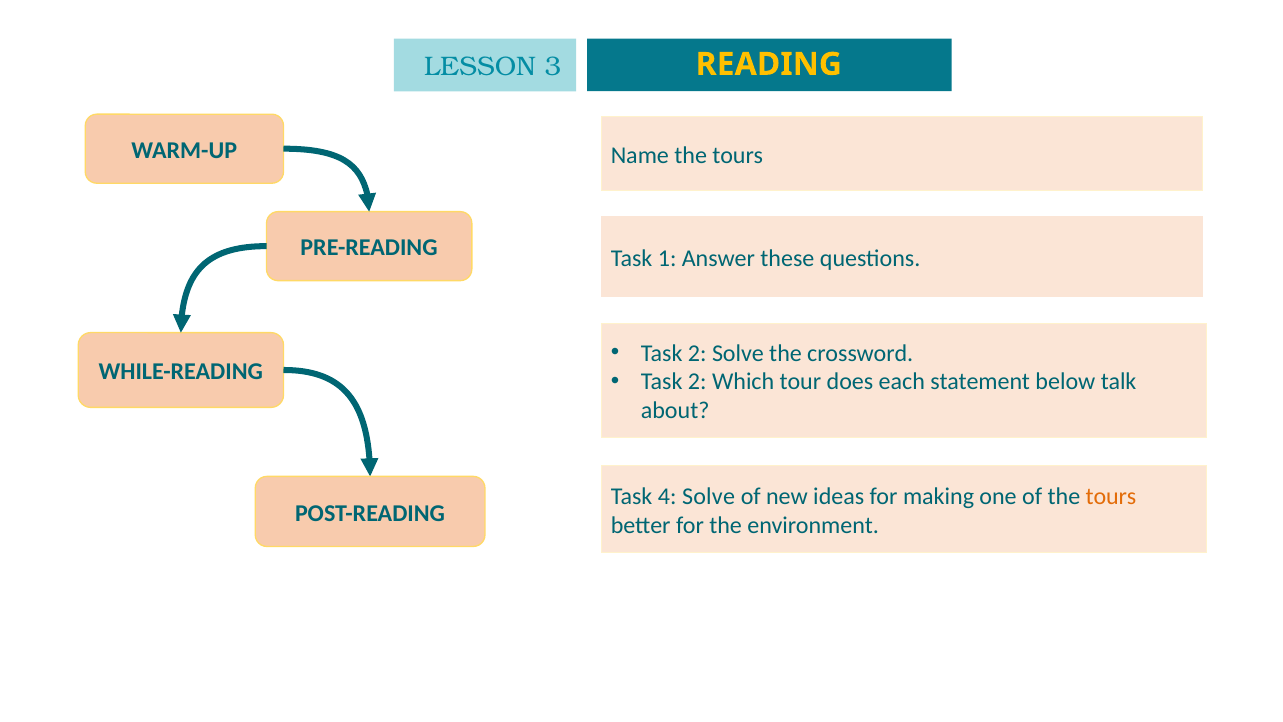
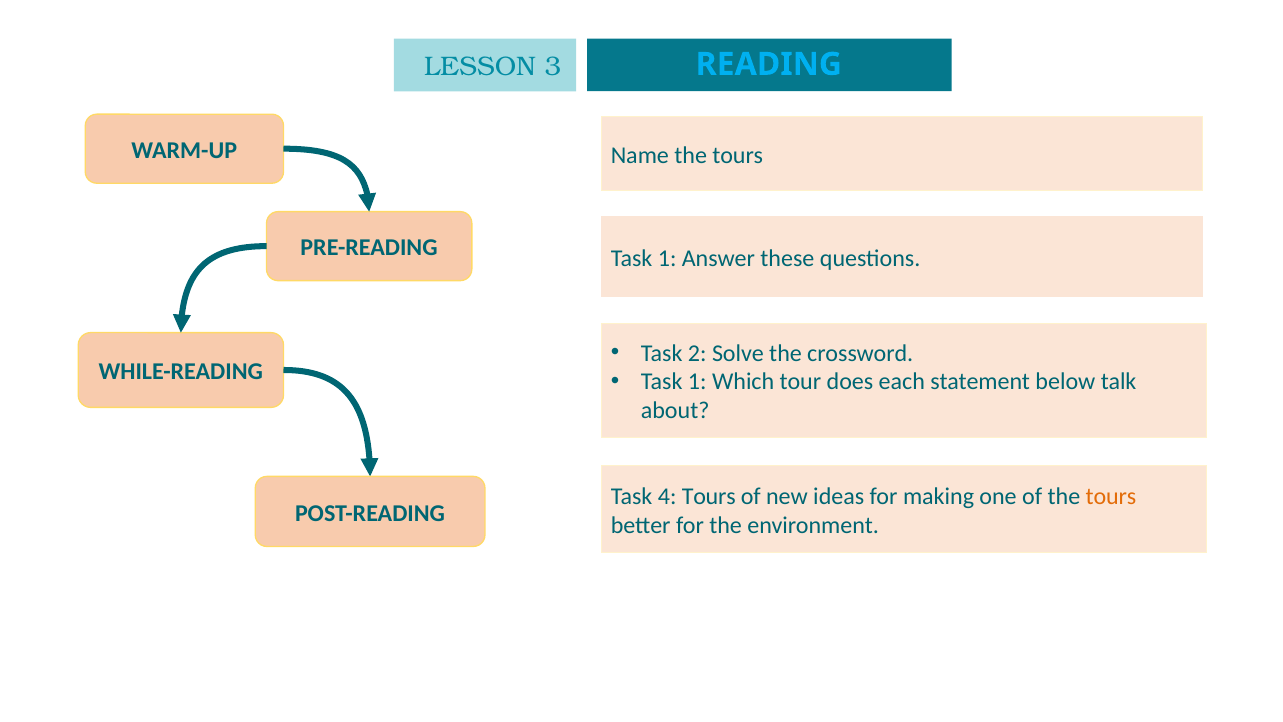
READING colour: yellow -> light blue (769, 64)
2: 2 -> 1 (697, 382)
4 Solve: Solve -> Tours (709, 496)
